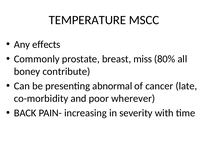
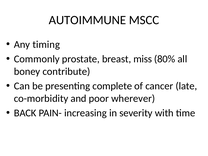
TEMPERATURE: TEMPERATURE -> AUTOIMMUNE (87, 20)
effects: effects -> timing (46, 44)
abnormal: abnormal -> complete (112, 86)
